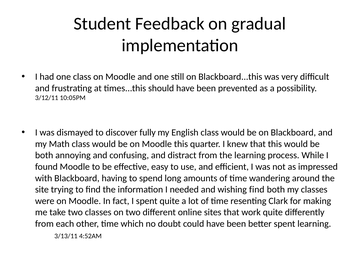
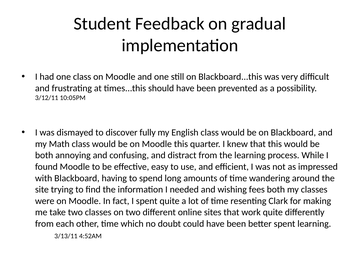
wishing find: find -> fees (257, 190)
